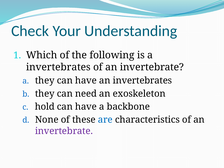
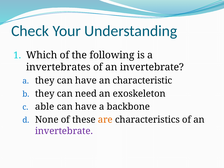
an invertebrates: invertebrates -> characteristic (142, 81)
hold: hold -> able (45, 107)
are colour: blue -> orange (105, 120)
